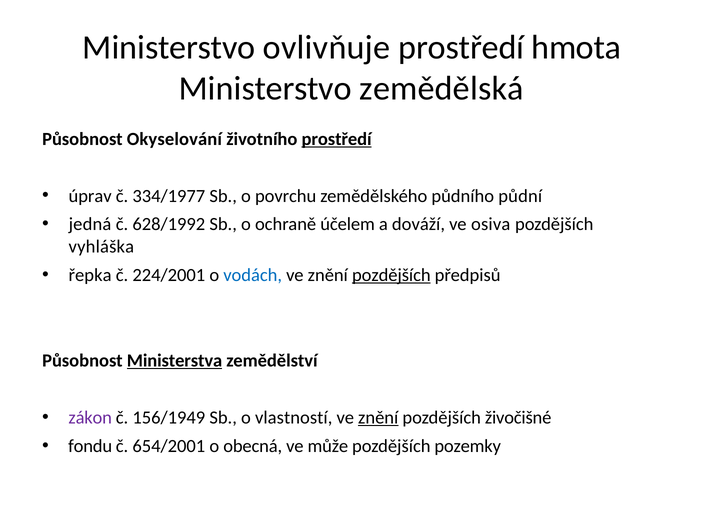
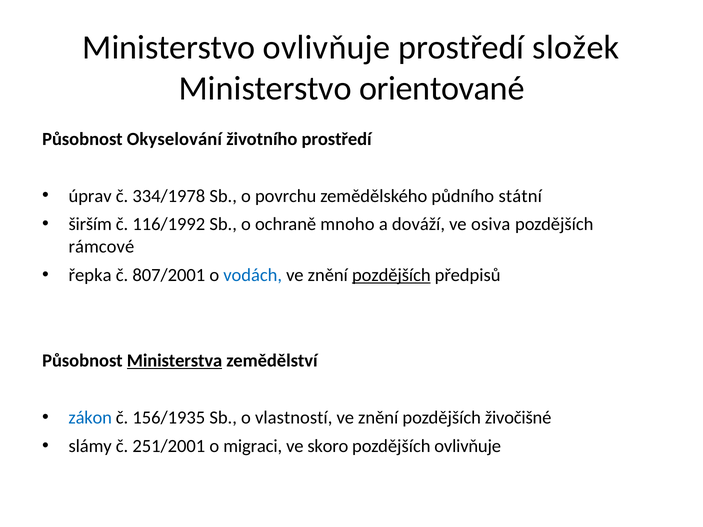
hmota: hmota -> složek (576, 48)
zemědělská: zemědělská -> orientované (442, 89)
prostředí underline: present -> none (337, 139)
334/1977: 334/1977 -> 334/1978 (169, 196)
půdní: půdní -> státní (520, 196)
jedná: jedná -> širším (90, 224)
628/1992: 628/1992 -> 116/1992 (169, 224)
účelem: účelem -> mnoho (347, 224)
vyhláška: vyhláška -> rámcové (101, 247)
224/2001: 224/2001 -> 807/2001 (169, 275)
zákon colour: purple -> blue (90, 418)
156/1949: 156/1949 -> 156/1935 (169, 418)
znění underline: present -> none (378, 418)
fondu: fondu -> slámy (90, 446)
654/2001: 654/2001 -> 251/2001 (169, 446)
obecná: obecná -> migraci (253, 446)
může: může -> skoro (328, 446)
pozdějších pozemky: pozemky -> ovlivňuje (468, 446)
